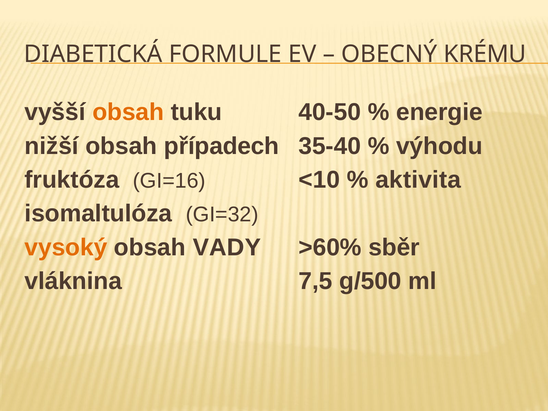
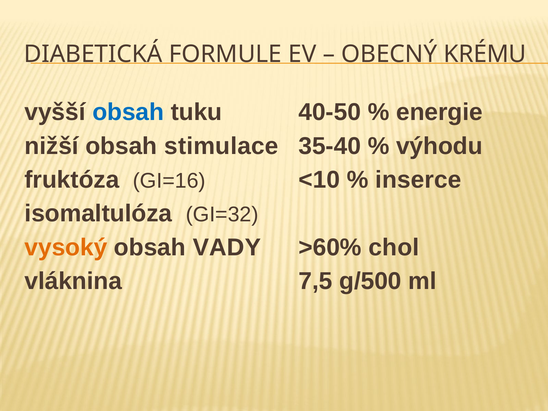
obsah colour: orange -> blue (128, 112)
případech: případech -> stimulace (221, 146)
aktivita: aktivita -> inserce (418, 180)
sběr: sběr -> chol (394, 247)
